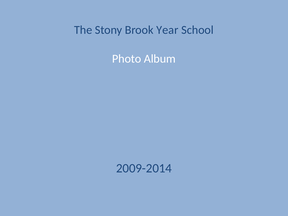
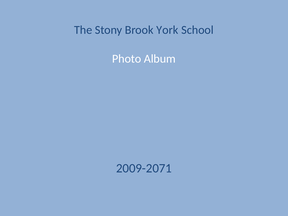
Year: Year -> York (167, 30)
2009-2014: 2009-2014 -> 2009-2071 (144, 168)
